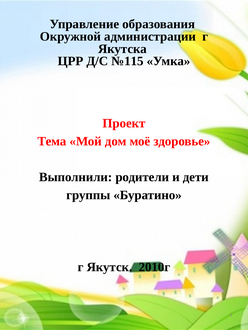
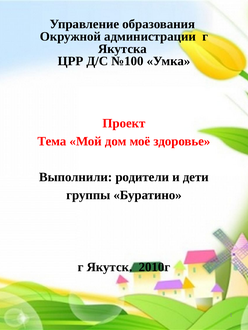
№115: №115 -> №100 (127, 61)
